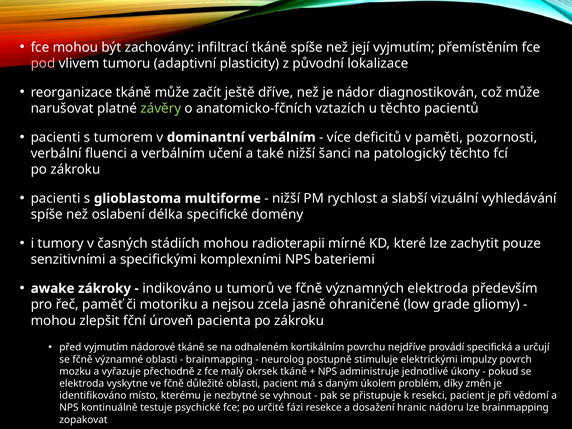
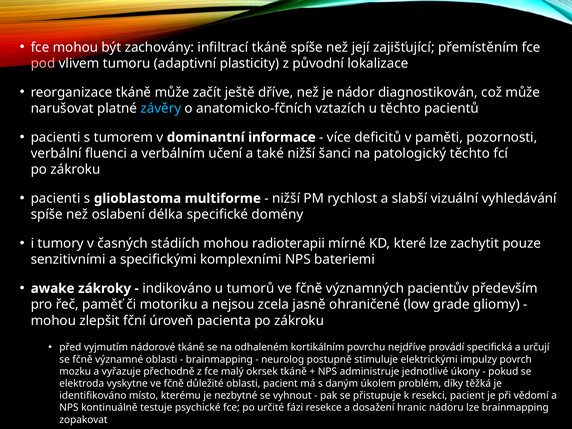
její vyjmutím: vyjmutím -> zajišťující (404, 47)
závěry colour: light green -> light blue (161, 108)
dominantní verbálním: verbálním -> informace (282, 137)
významných elektroda: elektroda -> pacientův (438, 288)
změn: změn -> těžká (478, 384)
